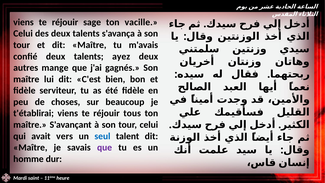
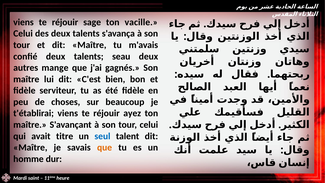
ayez: ayez -> seau (121, 56)
tous: tous -> ayez (132, 113)
vers: vers -> titre (65, 136)
que colour: purple -> orange (105, 147)
